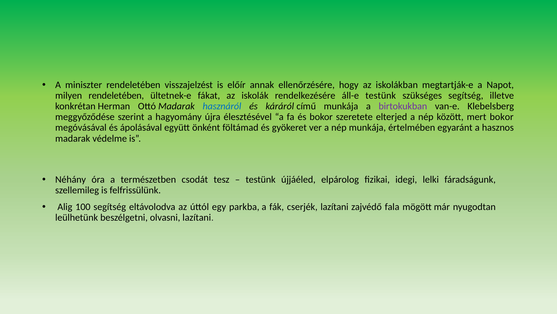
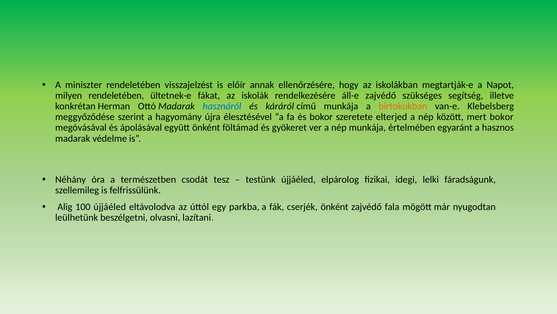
áll-e testünk: testünk -> zajvédő (381, 95)
birtokukban colour: purple -> orange (403, 106)
100 segítség: segítség -> újjáéled (110, 206)
cserjék lazítani: lazítani -> önként (334, 206)
